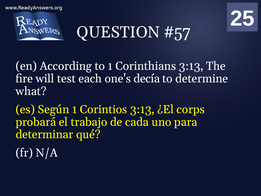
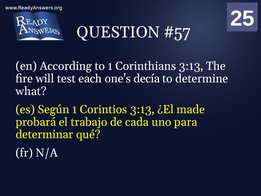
corps: corps -> made (191, 109)
